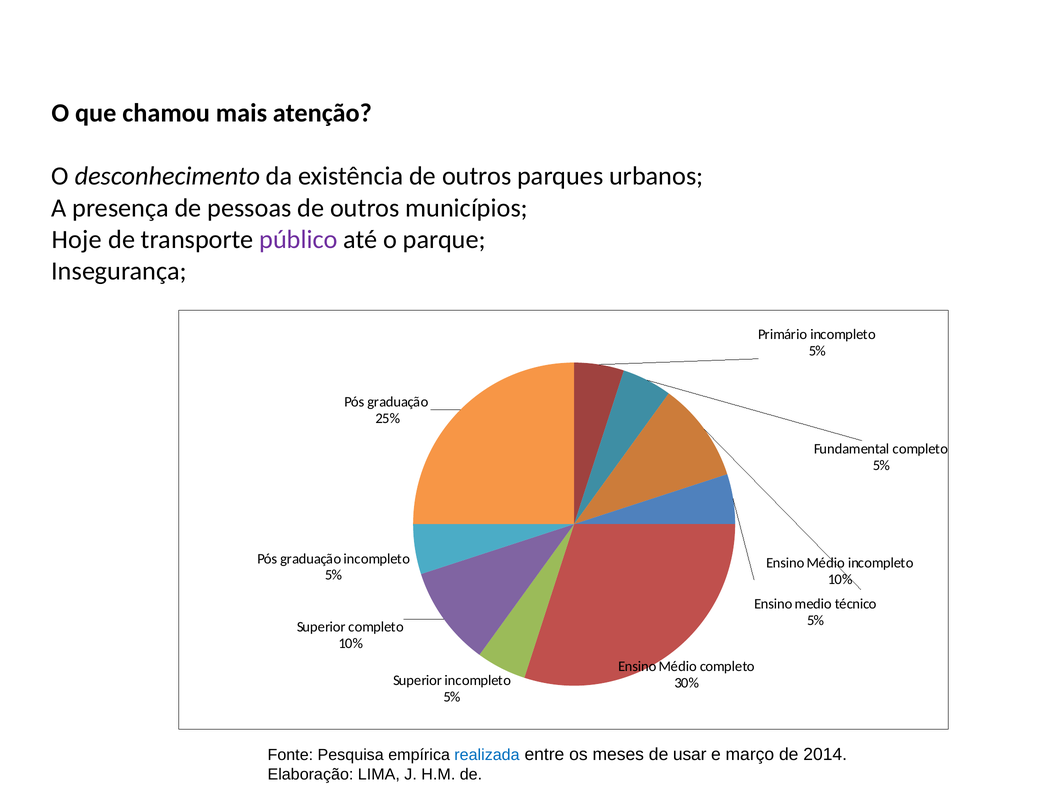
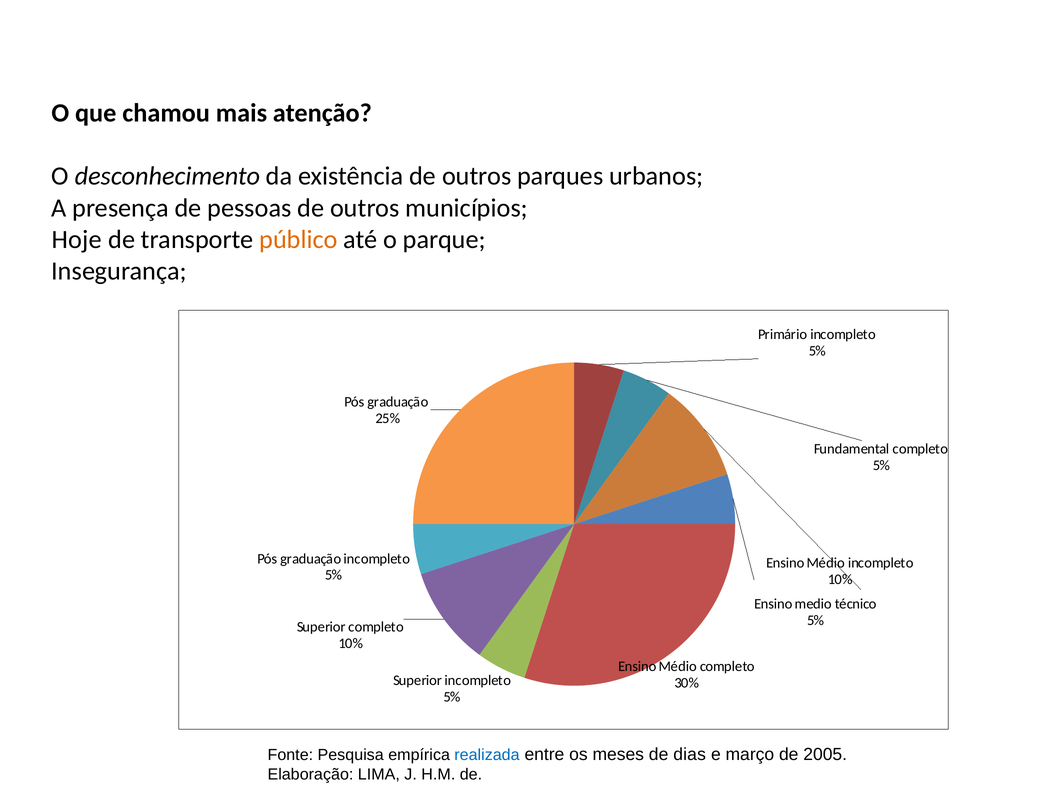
público colour: purple -> orange (298, 239)
usar: usar -> dias (690, 754)
2014: 2014 -> 2005 (825, 754)
